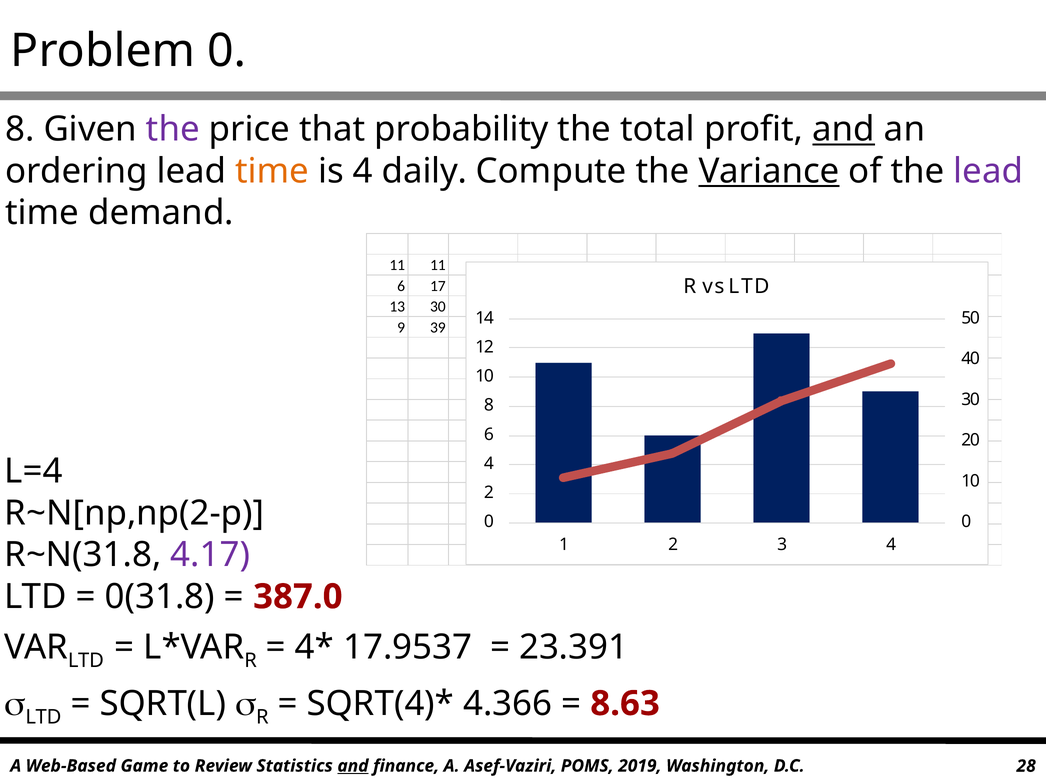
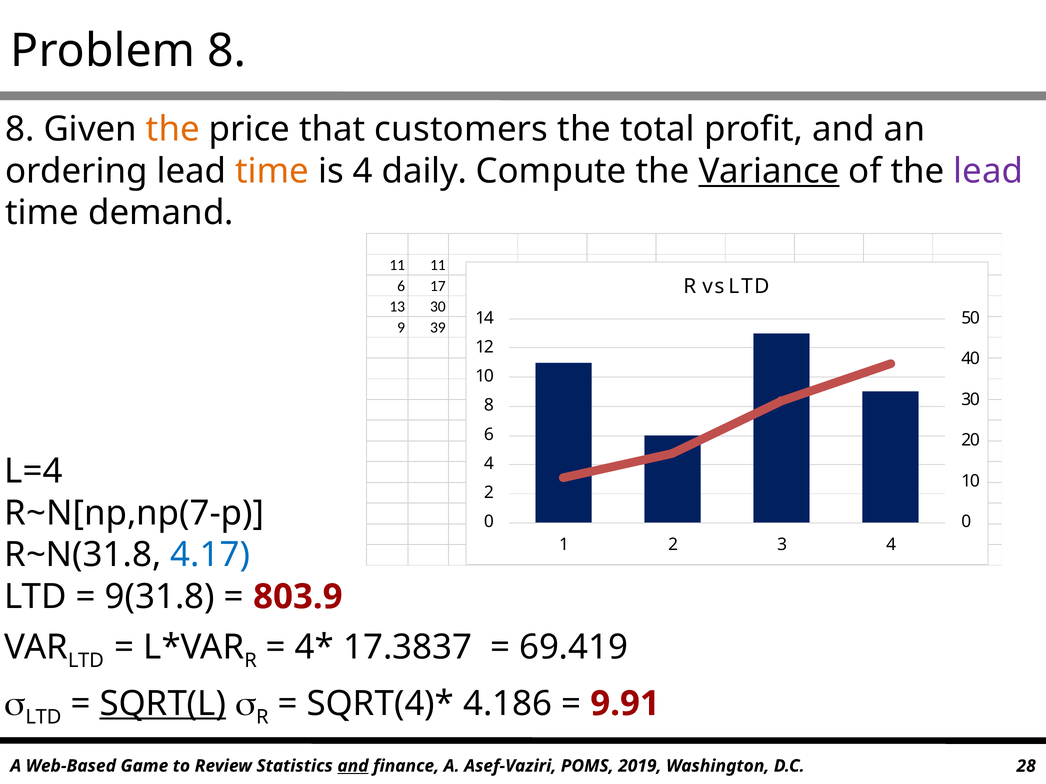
Problem 0: 0 -> 8 (227, 51)
the colour: purple -> orange (173, 129)
probability: probability -> customers (461, 129)
and underline: present -> none (844, 129)
R~N[np,np(2-p: R~N[np,np(2-p -> R~N[np,np(7-p (134, 513)
4.17 colour: purple -> blue (210, 555)
0(31.8: 0(31.8 -> 9(31.8 (160, 597)
387.0: 387.0 -> 803.9 (298, 597)
17.9537: 17.9537 -> 17.3837 (408, 648)
23.391: 23.391 -> 69.419 (574, 648)
SQRT(L underline: none -> present (163, 704)
4.366: 4.366 -> 4.186 (508, 704)
8.63: 8.63 -> 9.91 (625, 704)
